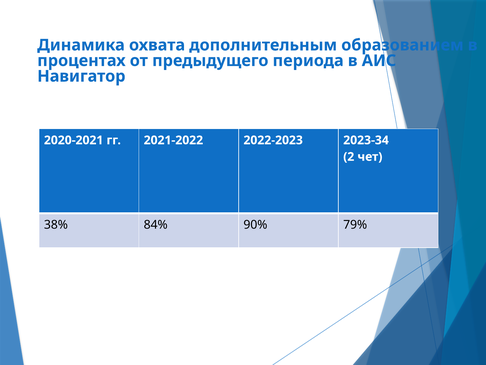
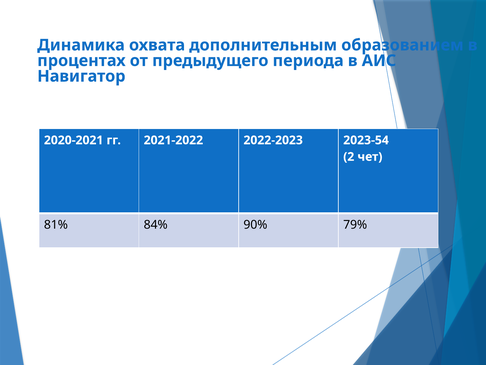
2023-34: 2023-34 -> 2023-54 (366, 140)
38%: 38% -> 81% (56, 224)
